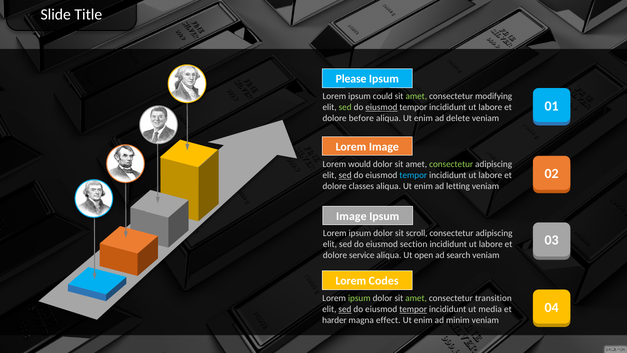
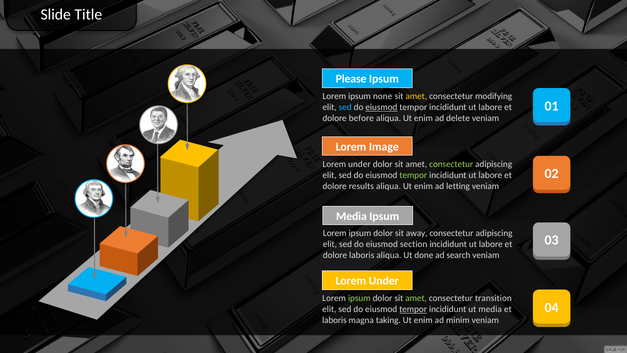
could: could -> none (383, 96)
amet colour: light green -> yellow (416, 96)
sed colour: light green -> light blue (345, 107)
would: would -> under (359, 164)
sed underline: present -> none (345, 175)
tempor colour: light blue -> light green (413, 175)
classes: classes -> results (361, 186)
Image: Image -> Media (351, 216)
scroll: scroll -> away (417, 233)
dolore service: service -> laboris (362, 255)
open: open -> done (424, 255)
Codes: Codes -> Under (384, 281)
sed underline: present -> none (345, 309)
harder: harder -> laboris (334, 320)
effect: effect -> taking (388, 320)
